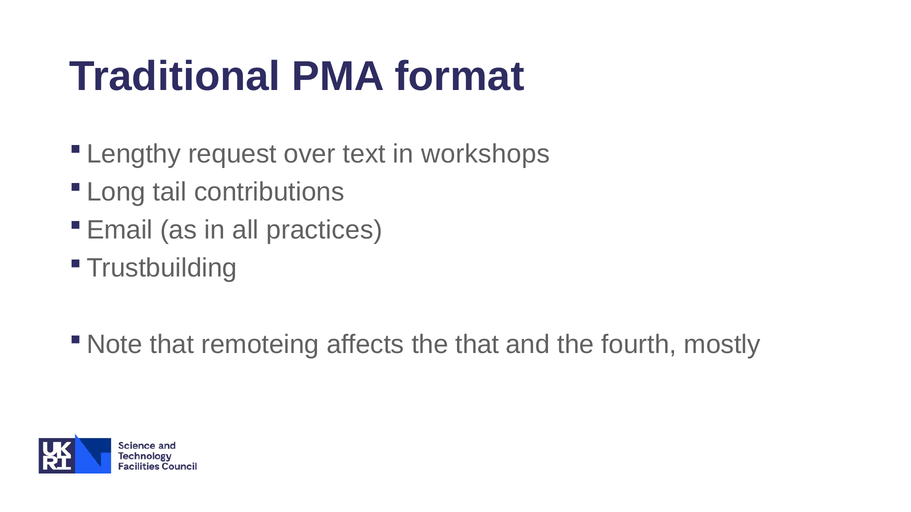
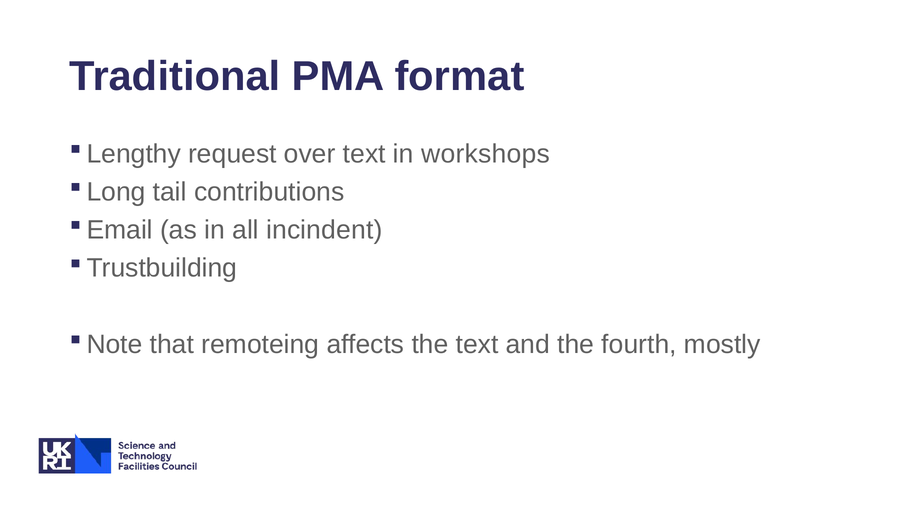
practices: practices -> incindent (324, 230)
the that: that -> text (477, 345)
